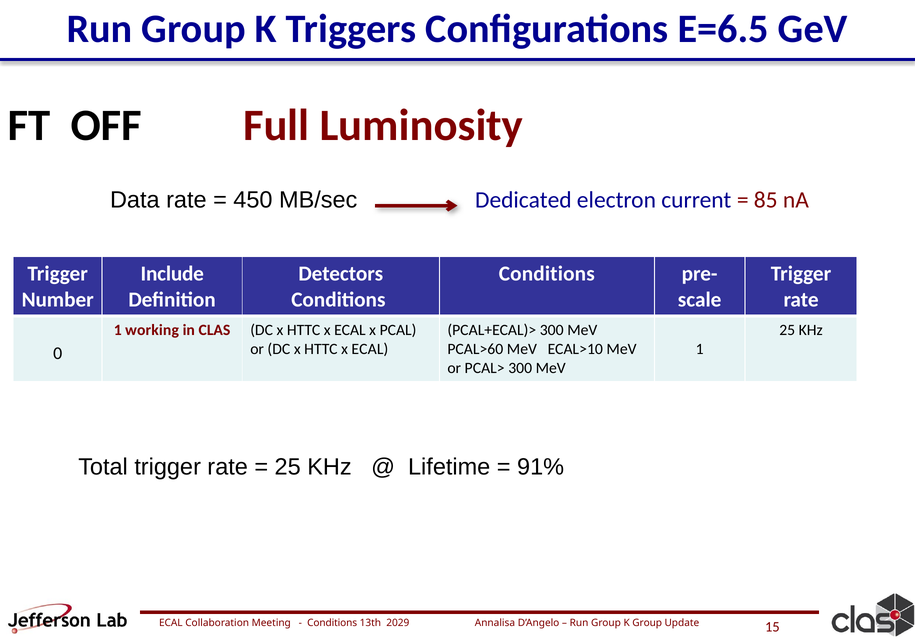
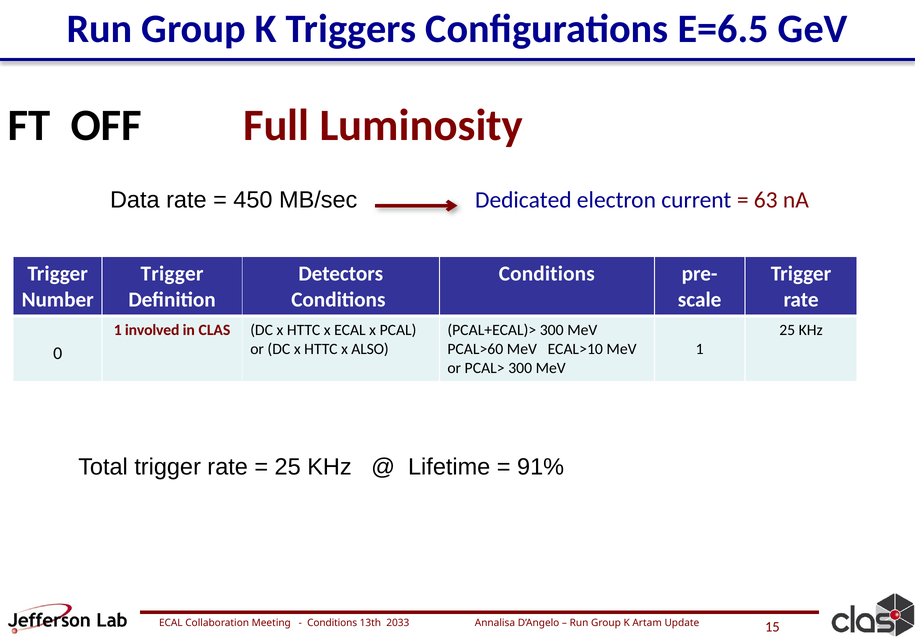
85: 85 -> 63 (766, 200)
Include: Include -> Trigger (172, 273)
working: working -> involved (152, 330)
ECAL: ECAL -> ALSO (370, 349)
2029: 2029 -> 2033 (398, 622)
K Group: Group -> Artam (647, 622)
